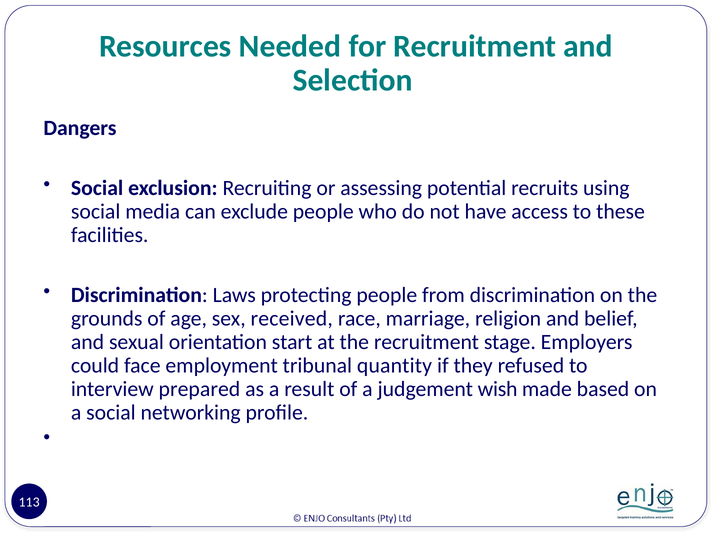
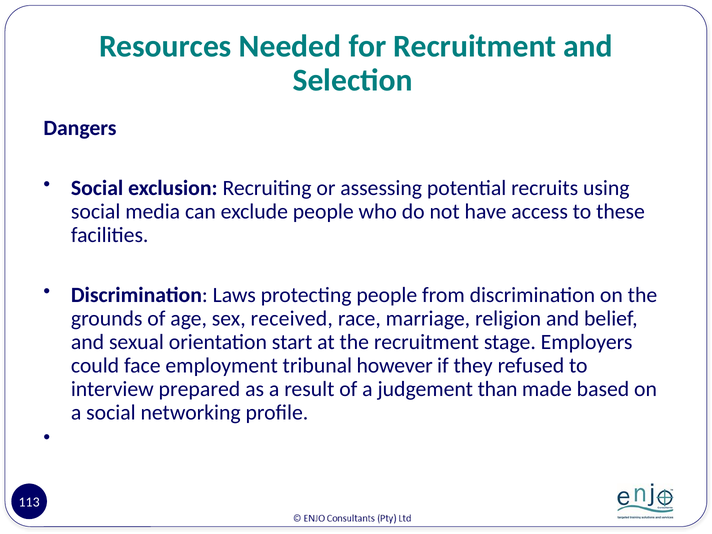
quantity: quantity -> however (395, 365)
wish: wish -> than (498, 389)
